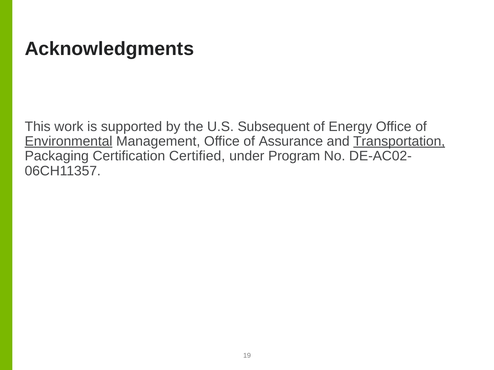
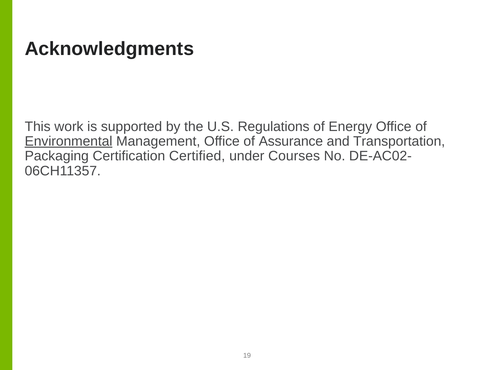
Subsequent: Subsequent -> Regulations (274, 127)
Transportation underline: present -> none (399, 142)
Program: Program -> Courses (294, 156)
